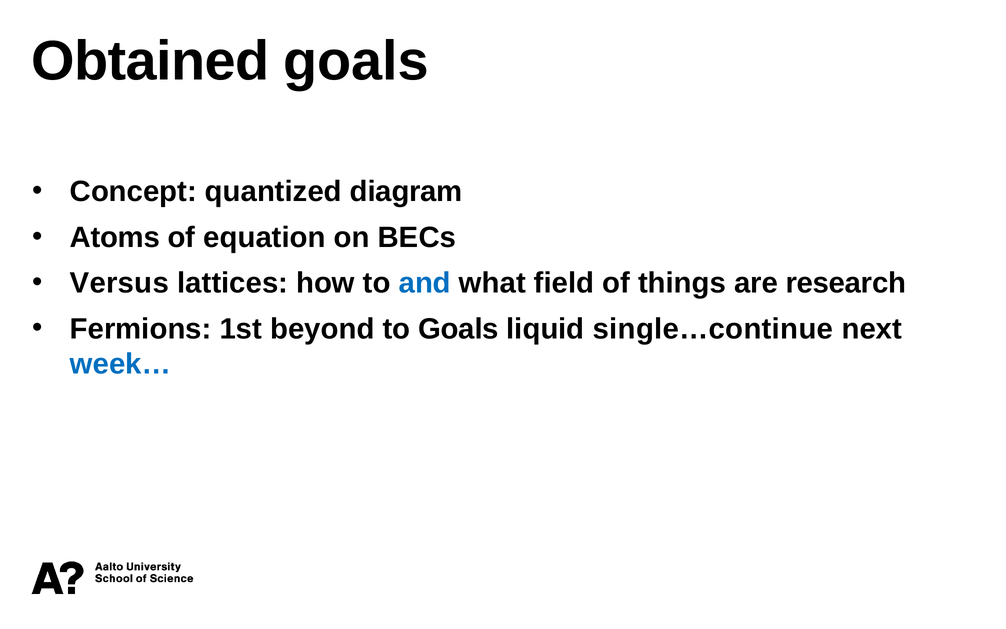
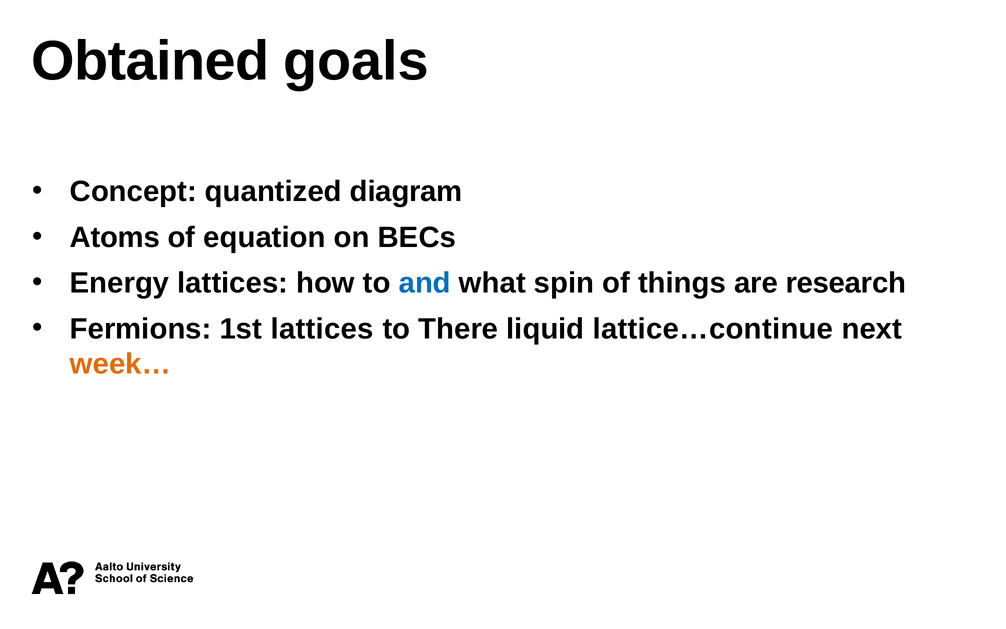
Versus: Versus -> Energy (120, 283)
field: field -> spin (564, 283)
1st beyond: beyond -> lattices (322, 329)
to Goals: Goals -> There (458, 329)
single…continue: single…continue -> lattice…continue (713, 329)
week… colour: blue -> orange (120, 364)
